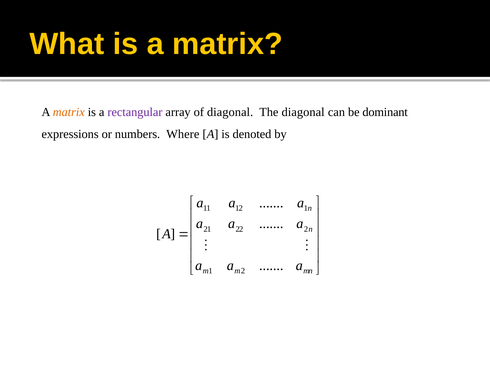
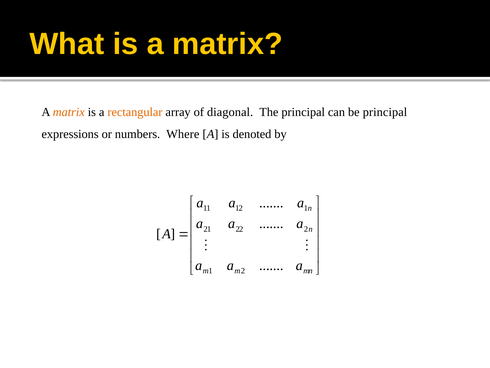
rectangular colour: purple -> orange (135, 112)
The diagonal: diagonal -> principal (303, 112)
be dominant: dominant -> principal (385, 112)
